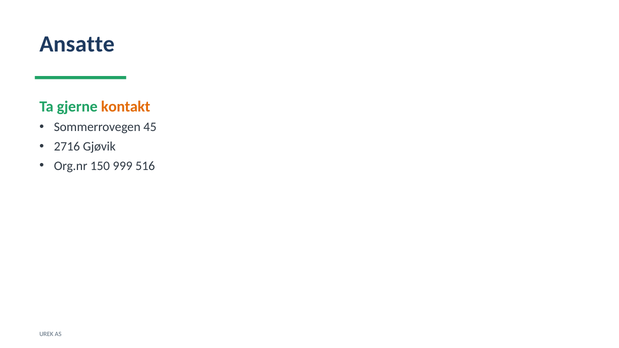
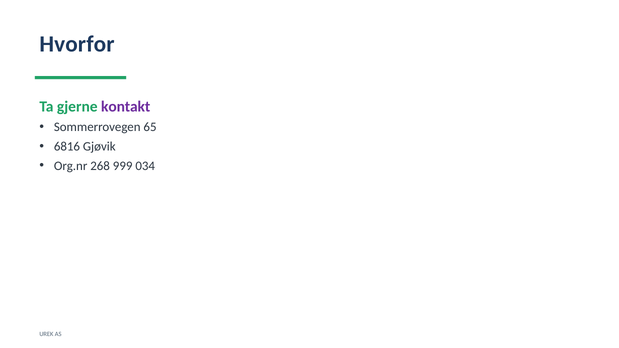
Ansatte: Ansatte -> Hvorfor (77, 44)
kontakt colour: orange -> purple (126, 107)
45: 45 -> 65 (150, 127)
2716: 2716 -> 6816 (67, 147)
150: 150 -> 268 (100, 166)
516: 516 -> 034 (145, 166)
